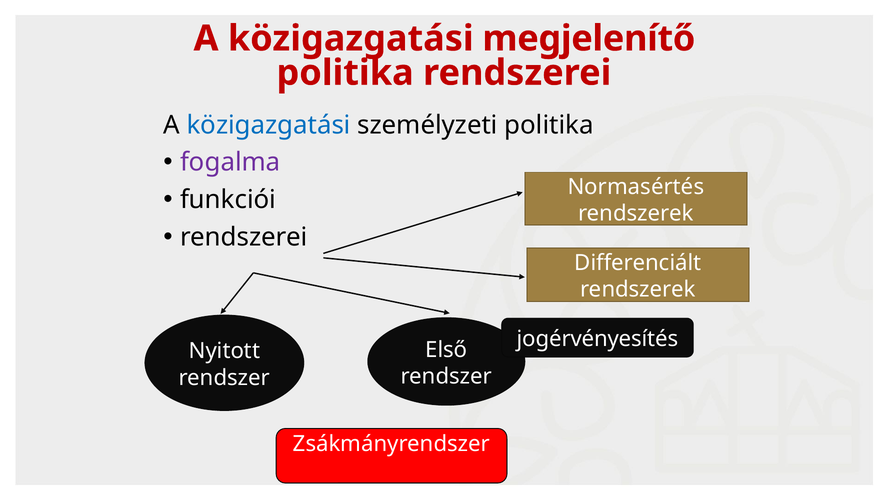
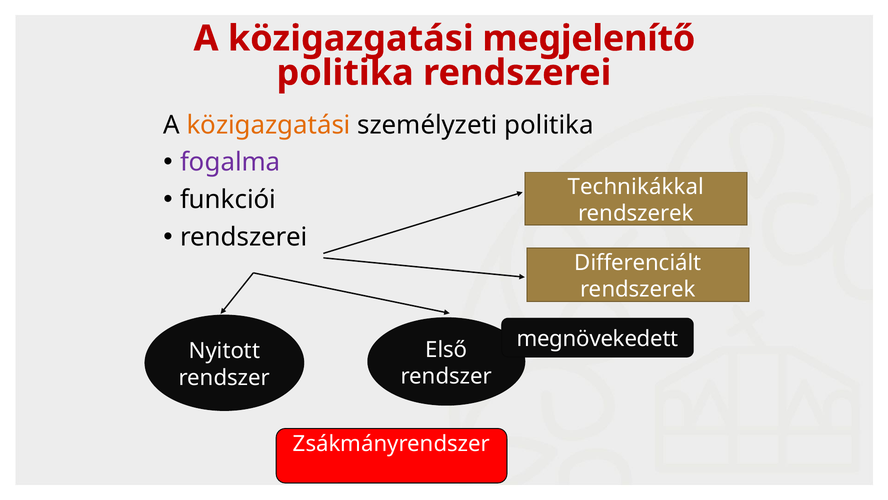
közigazgatási colour: blue -> orange (269, 125)
Normasértés: Normasértés -> Technikákkal (636, 187)
jogérvényesítés: jogérvényesítés -> megnövekedett (598, 339)
